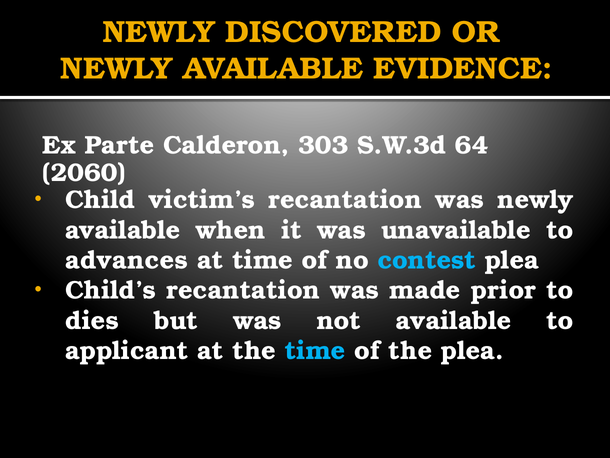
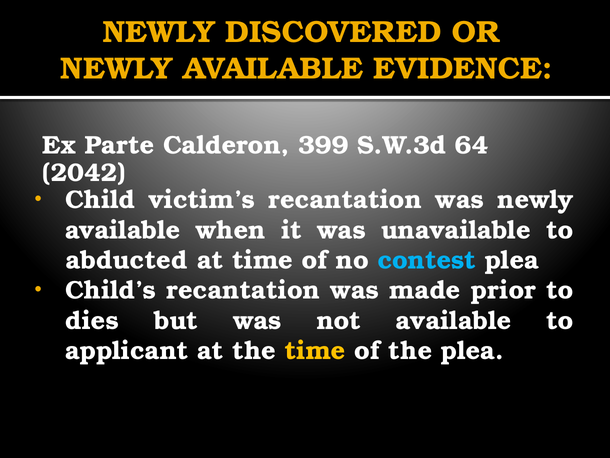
303: 303 -> 399 (323, 145)
2060: 2060 -> 2042 (84, 173)
advances: advances -> abducted (127, 260)
time colour: light blue -> yellow (315, 351)
